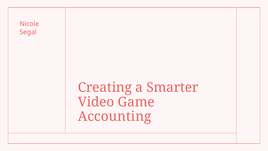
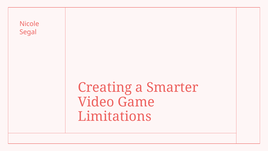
Accounting: Accounting -> Limitations (115, 116)
